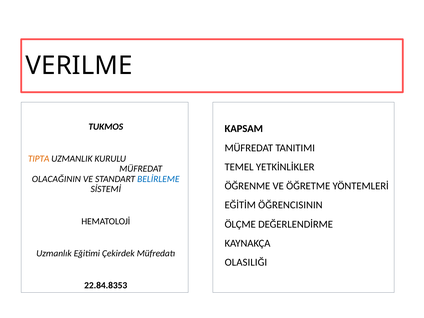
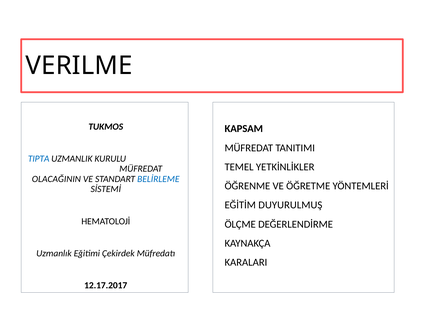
TIPTA colour: orange -> blue (39, 159)
ÖĞRENCISININ: ÖĞRENCISININ -> DUYURULMUŞ (290, 205)
OLASILIĞI: OLASILIĞI -> KARALARI (246, 262)
22.84.8353: 22.84.8353 -> 12.17.2017 (106, 286)
